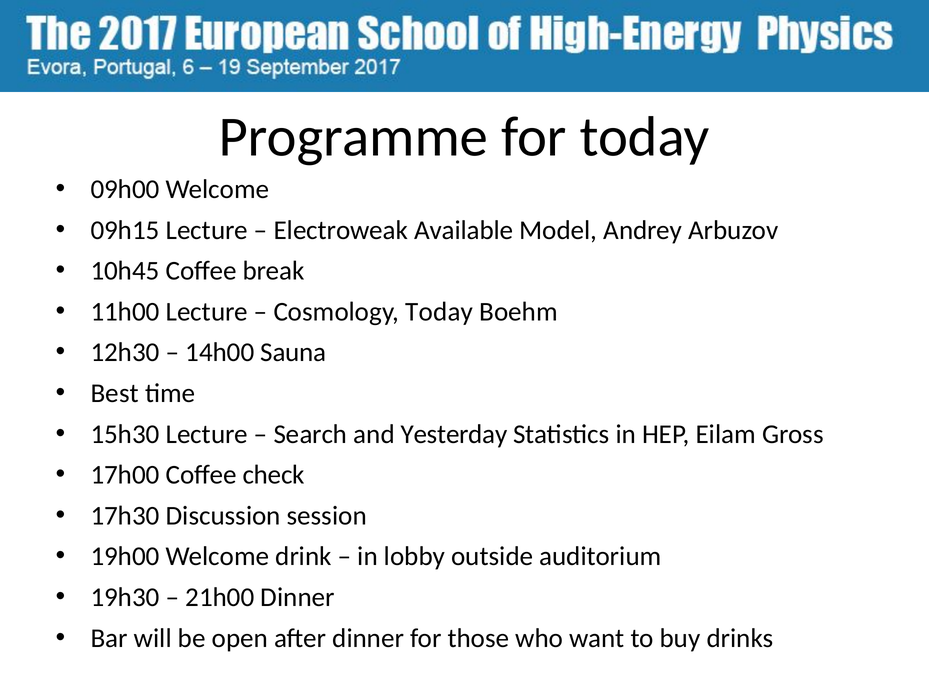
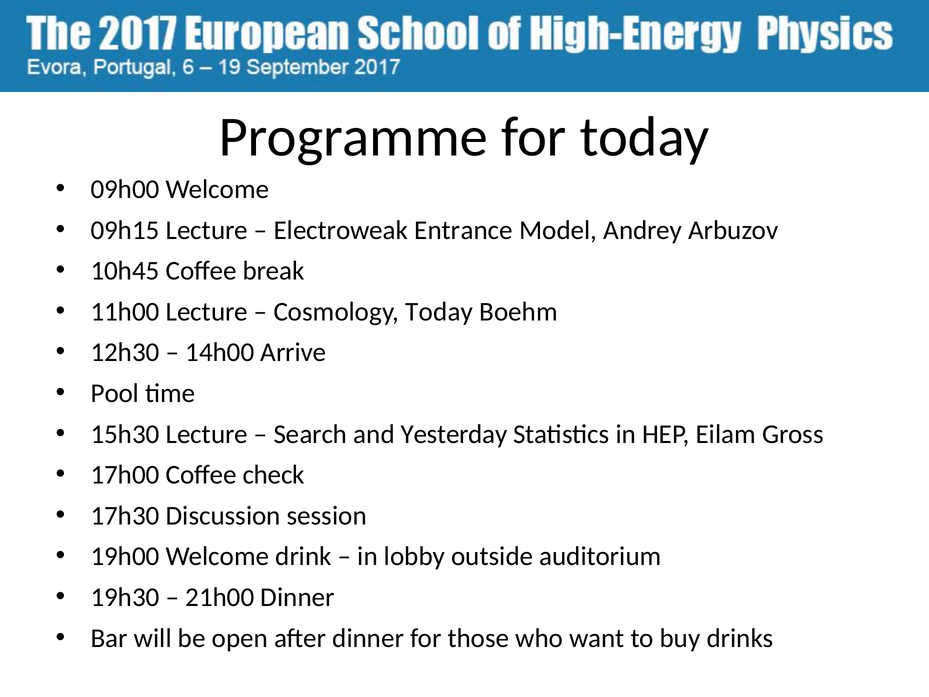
Available: Available -> Entrance (464, 230)
Sauna: Sauna -> Arrive (293, 352)
Best: Best -> Pool (115, 393)
